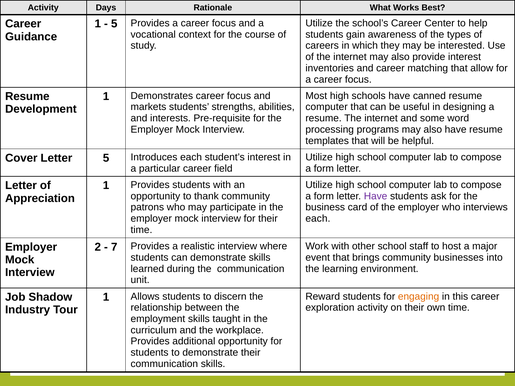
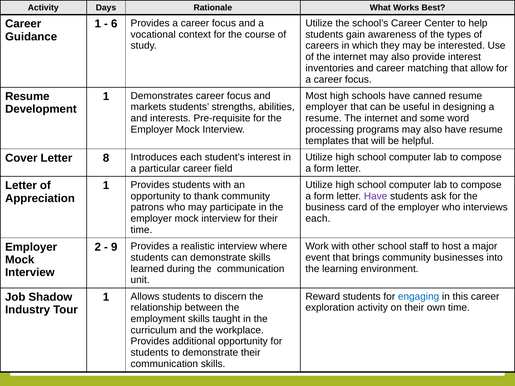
5: 5 -> 6 (114, 24)
computer: computer -> employer (327, 107)
Letter 5: 5 -> 8 (106, 158)
7: 7 -> 9 (114, 247)
engaging colour: orange -> blue (419, 297)
